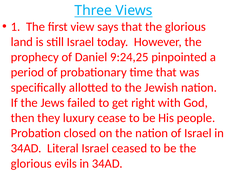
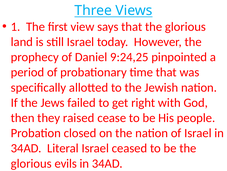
luxury: luxury -> raised (79, 117)
